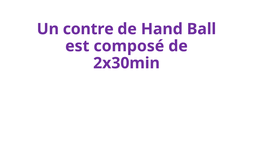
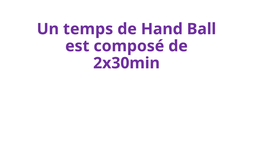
contre: contre -> temps (88, 29)
